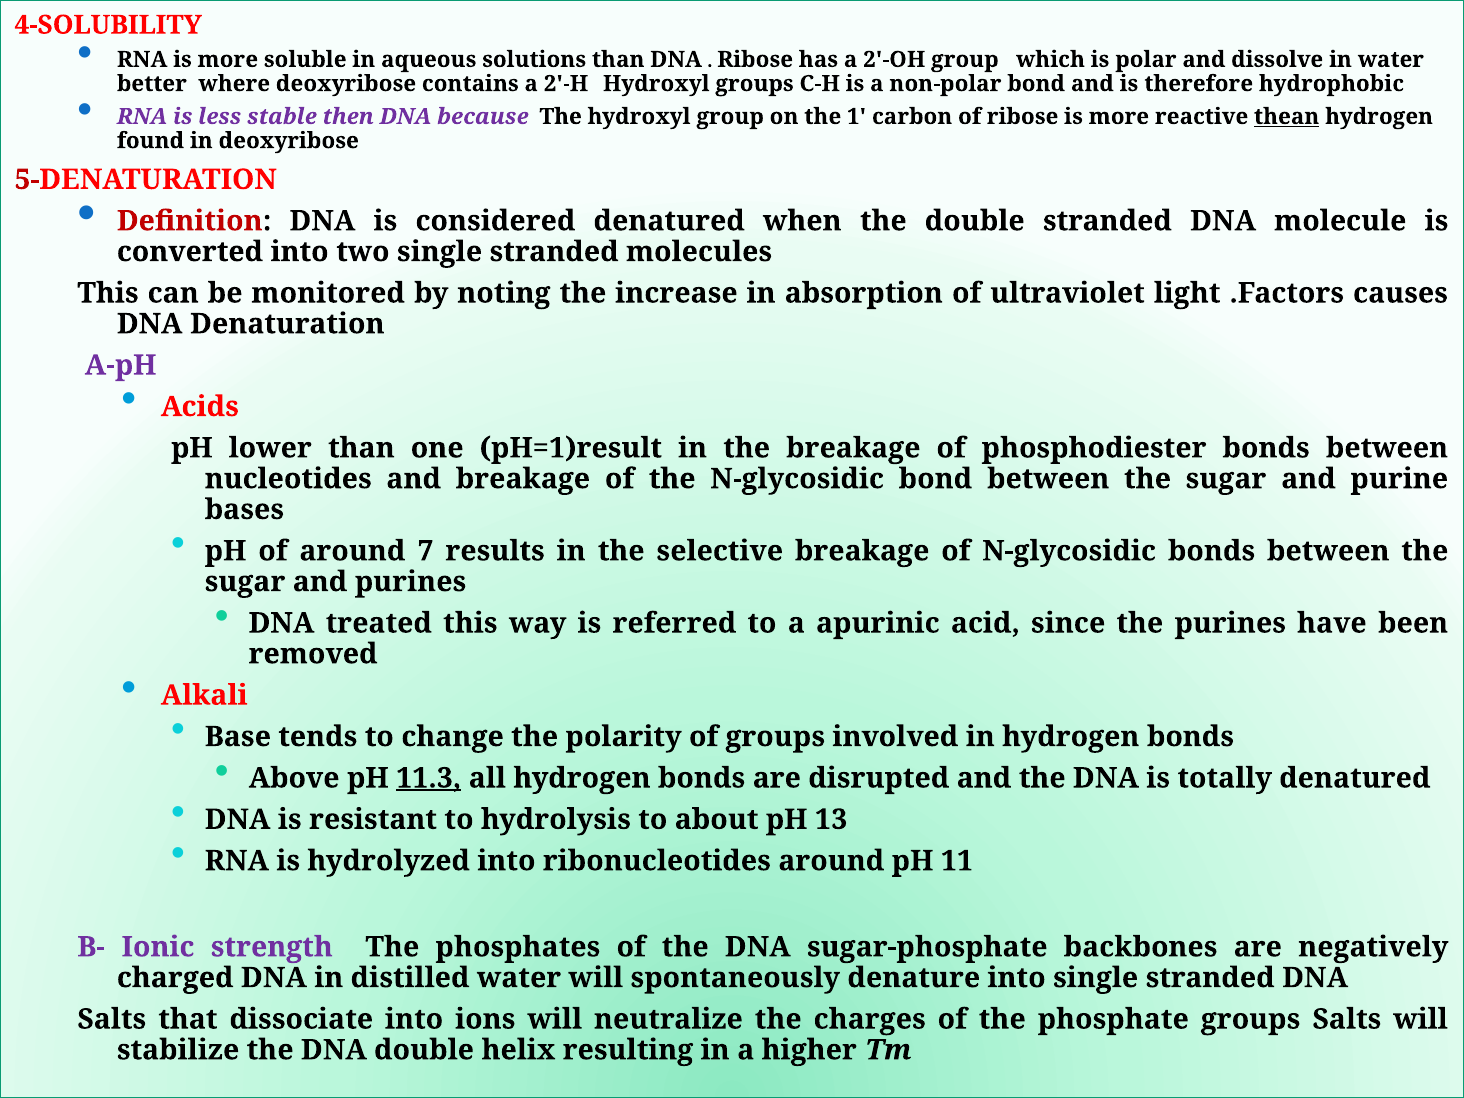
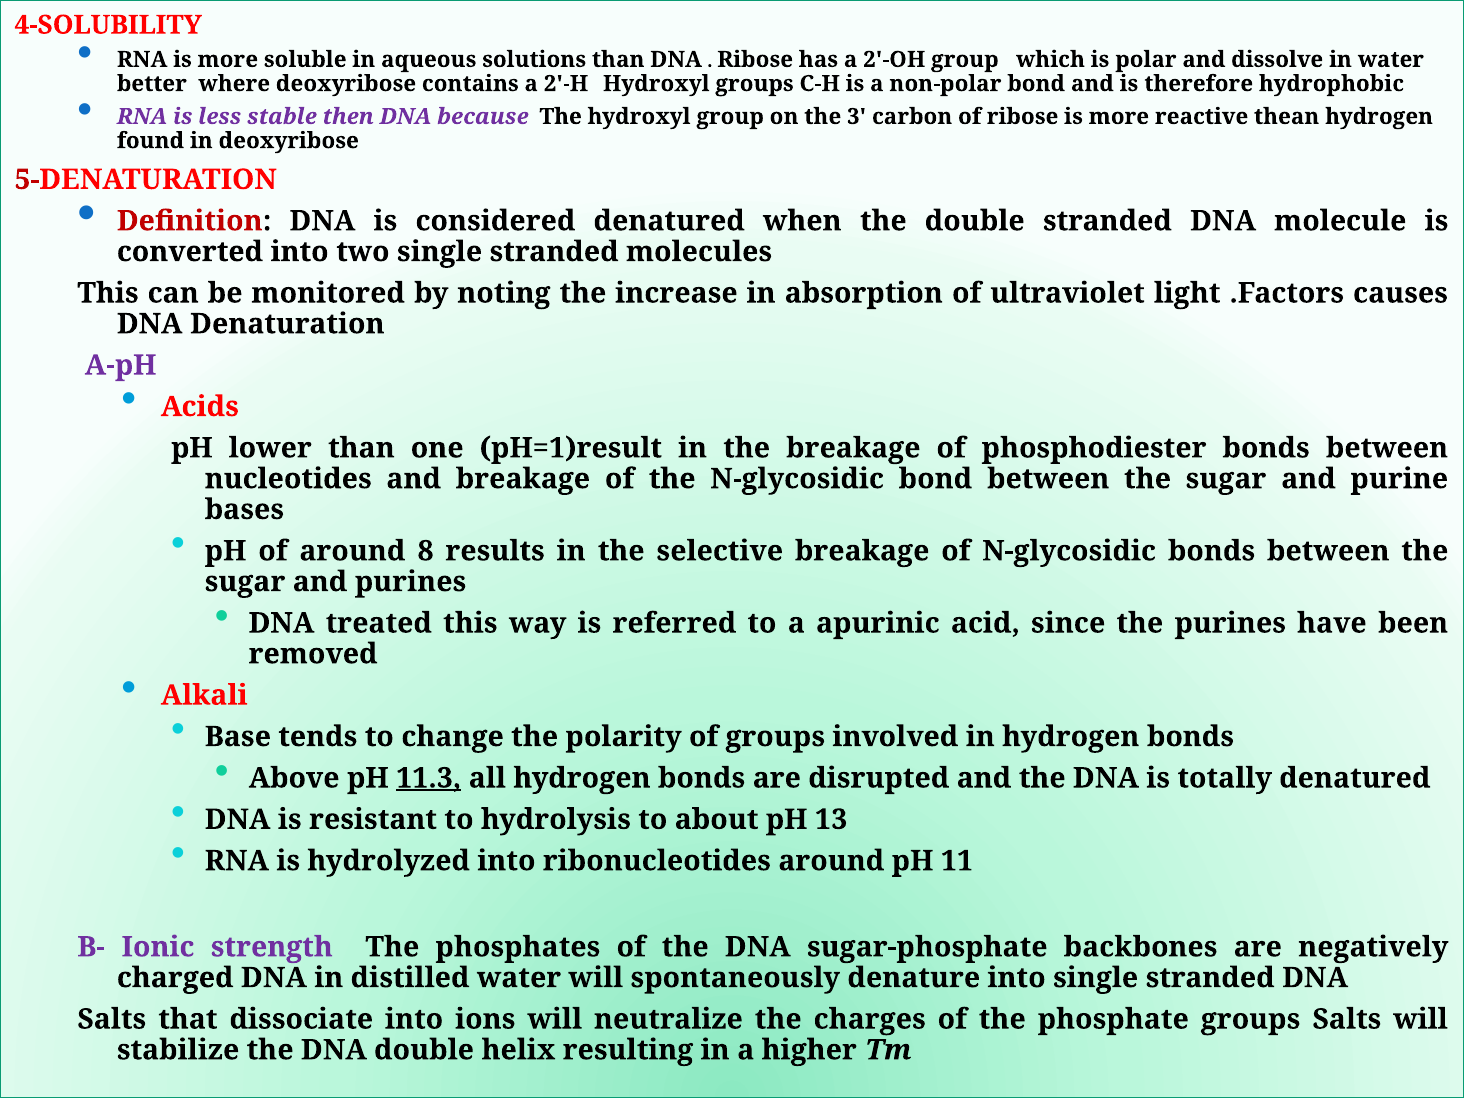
1: 1 -> 3 (857, 117)
thean underline: present -> none (1287, 117)
7: 7 -> 8 (426, 551)
